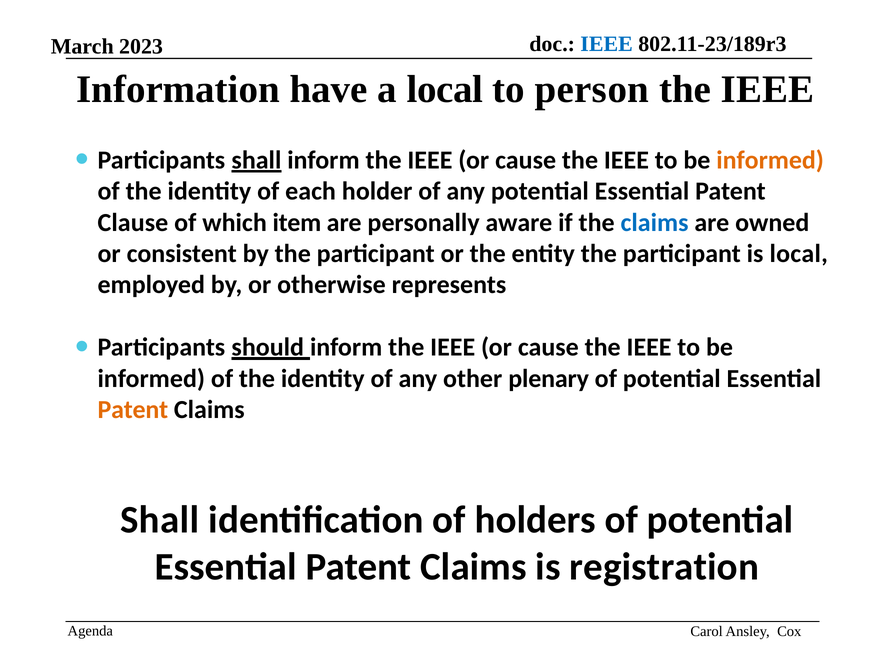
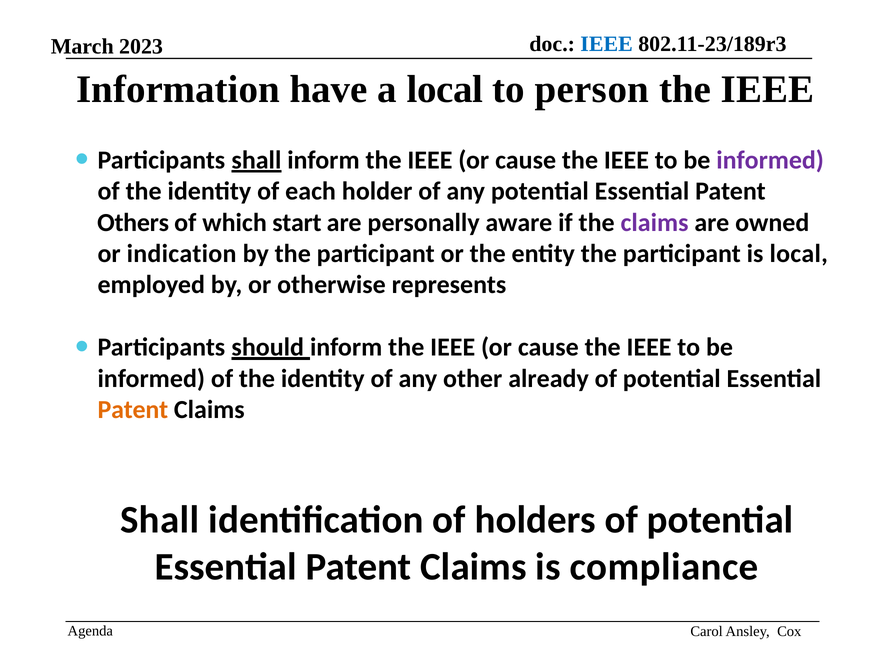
informed colour: orange -> purple (770, 160)
Clause: Clause -> Others (133, 223)
item: item -> start (297, 223)
claims colour: blue -> purple (655, 223)
consistent: consistent -> indication (182, 254)
plenary: plenary -> already (549, 379)
registration: registration -> compliance (664, 567)
